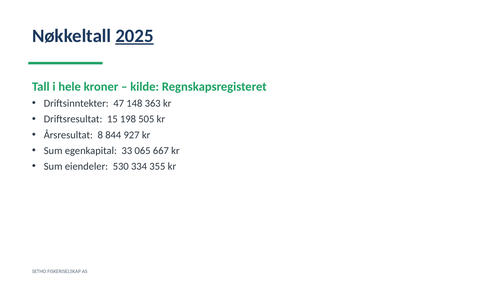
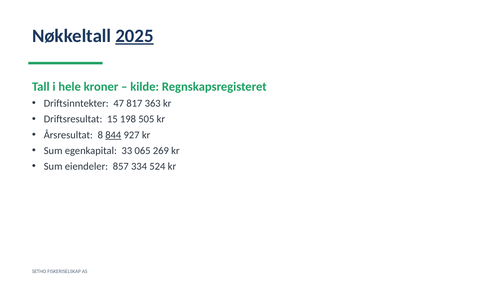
148: 148 -> 817 (134, 103)
844 underline: none -> present (113, 135)
667: 667 -> 269 (161, 151)
530: 530 -> 857 (121, 166)
355: 355 -> 524 (157, 166)
